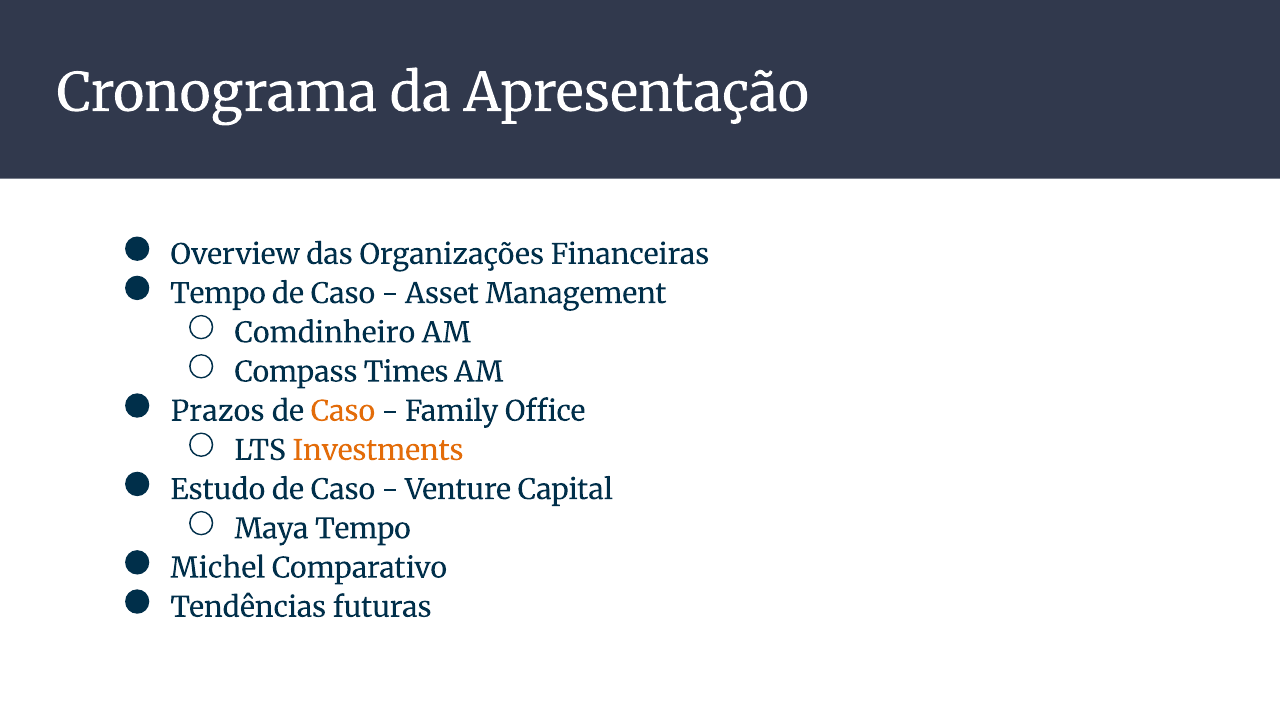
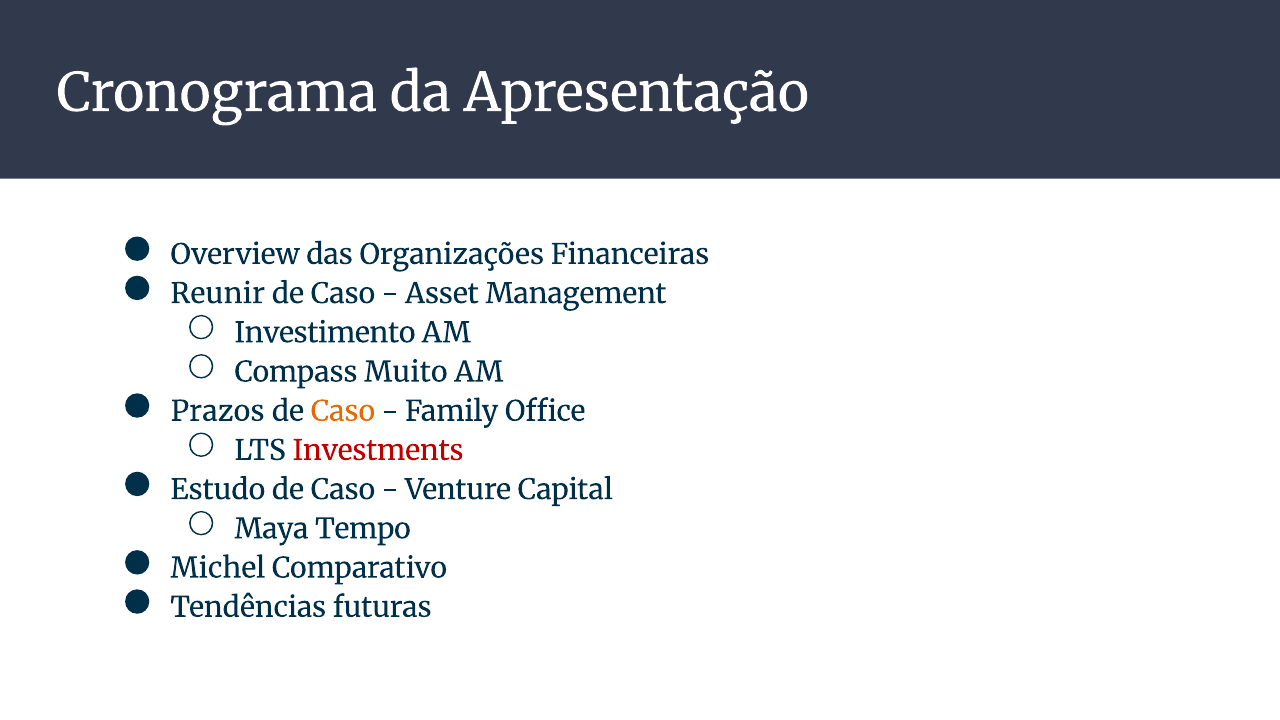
Tempo: Tempo -> Reunir (218, 294)
Comdinheiro: Comdinheiro -> Investimento (325, 333)
Times: Times -> Muito (406, 372)
Investments colour: orange -> red (378, 451)
